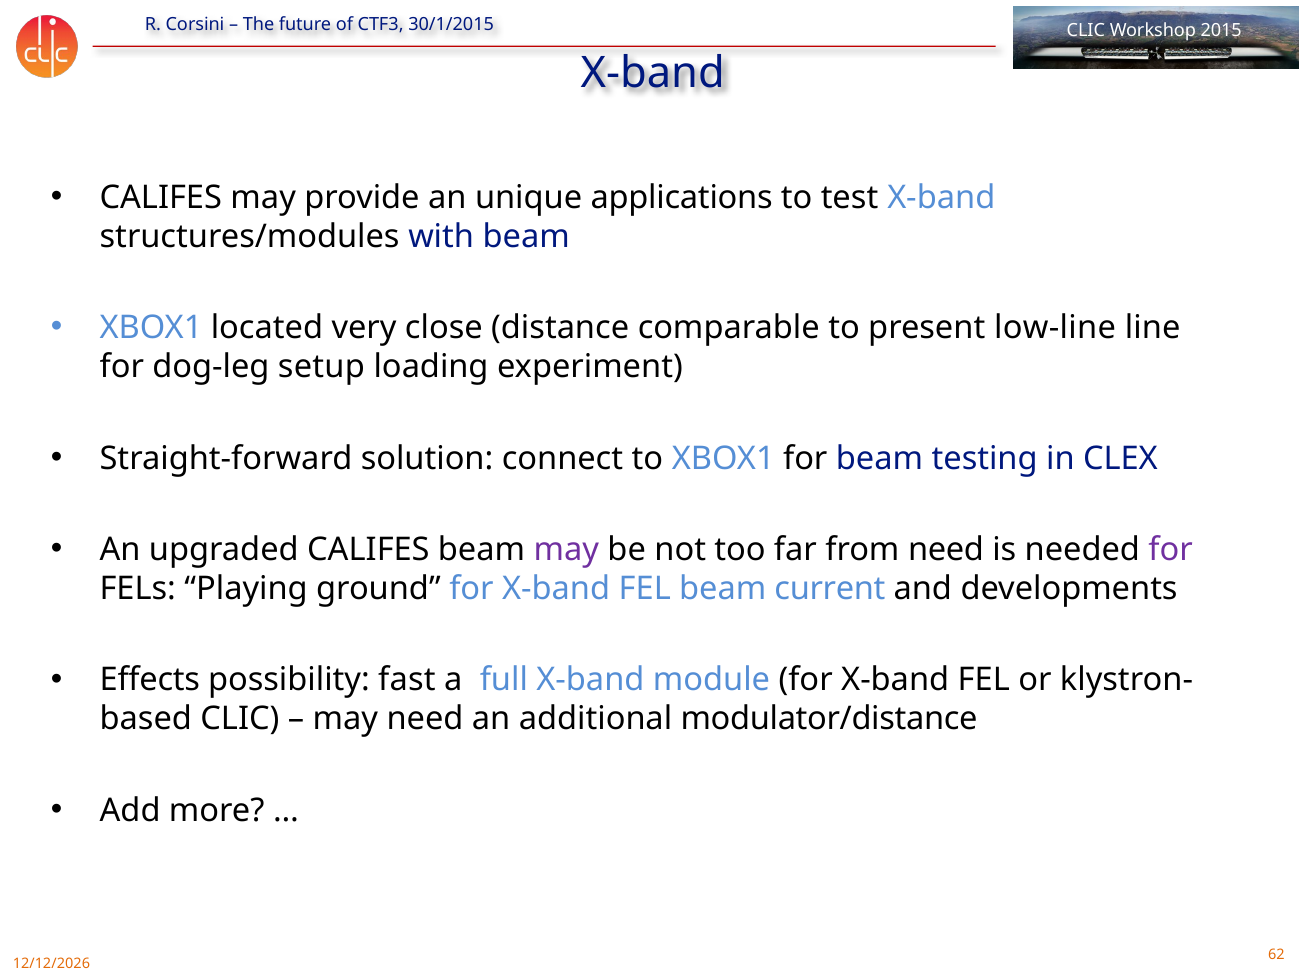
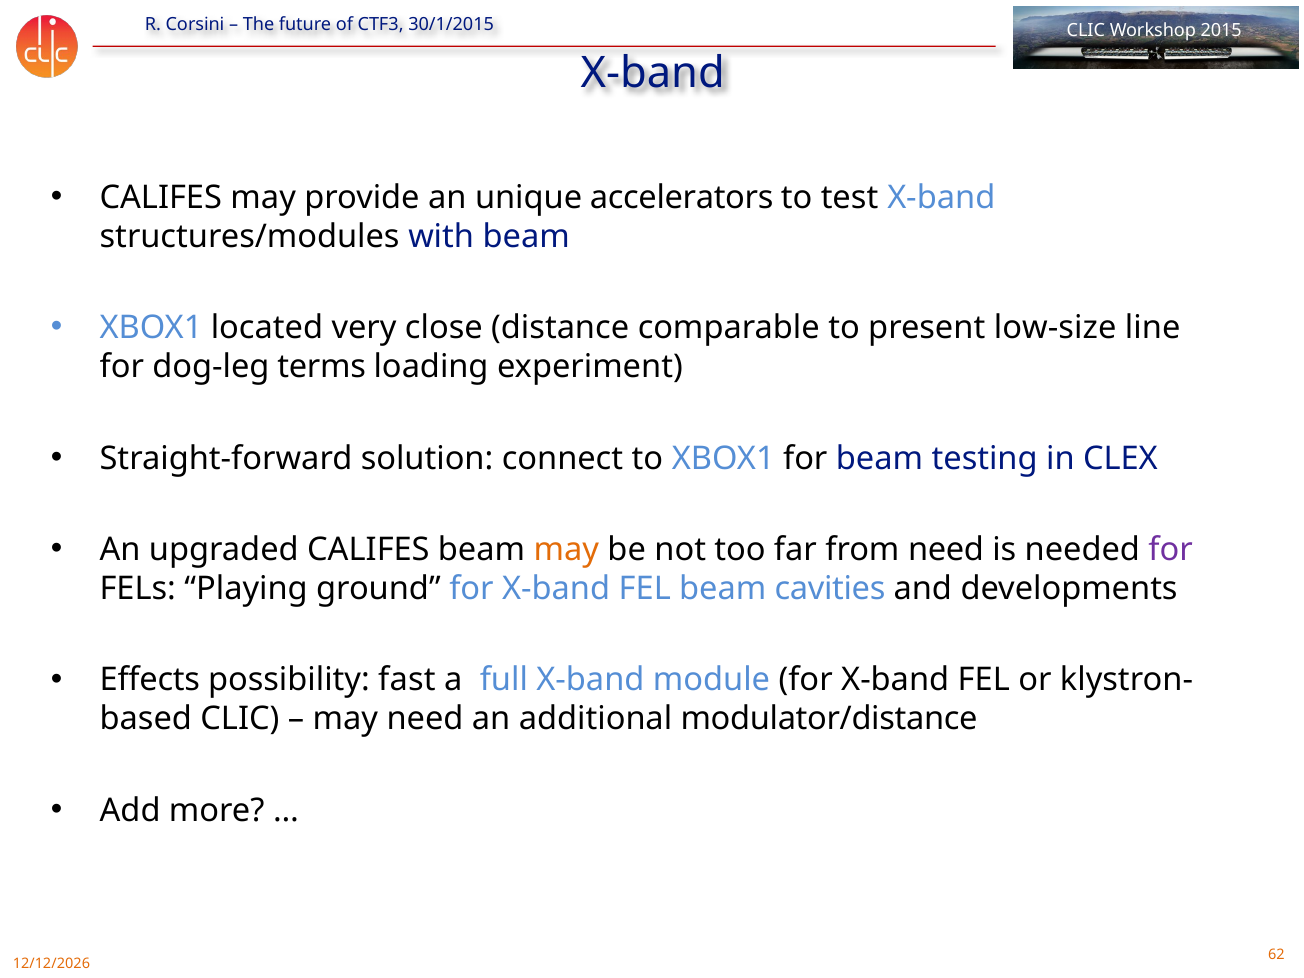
applications: applications -> accelerators (682, 198)
low-line: low-line -> low-size (1055, 328)
setup: setup -> terms (322, 367)
may colour: purple -> orange (566, 550)
current: current -> cavities (830, 589)
